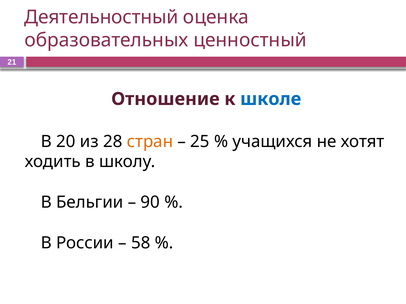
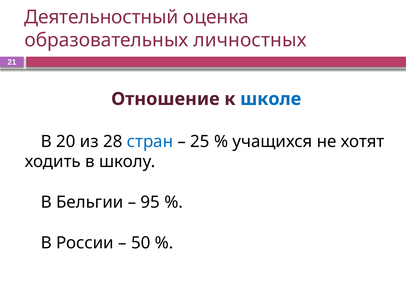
ценностный: ценностный -> личностных (250, 40)
стран colour: orange -> blue (150, 142)
90: 90 -> 95 (150, 203)
58: 58 -> 50 (141, 243)
